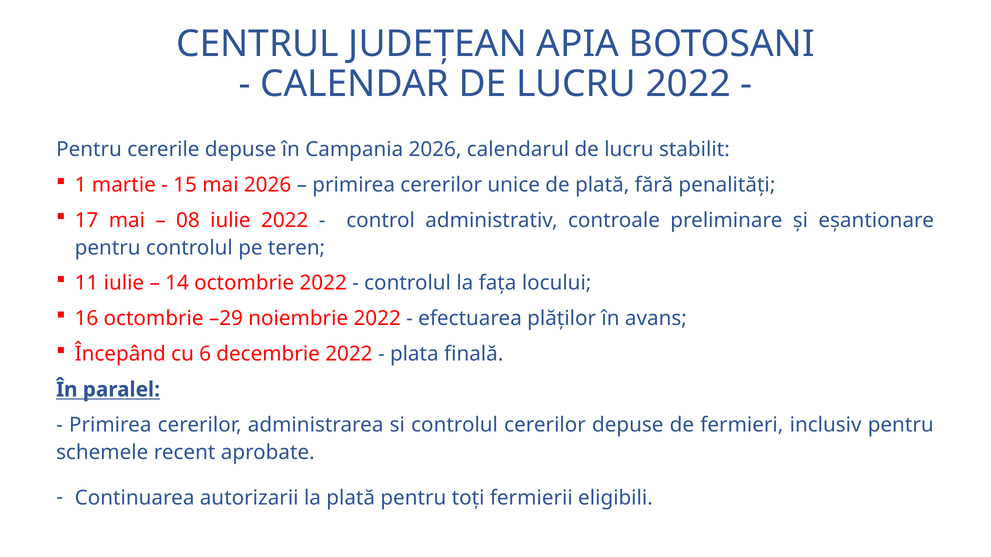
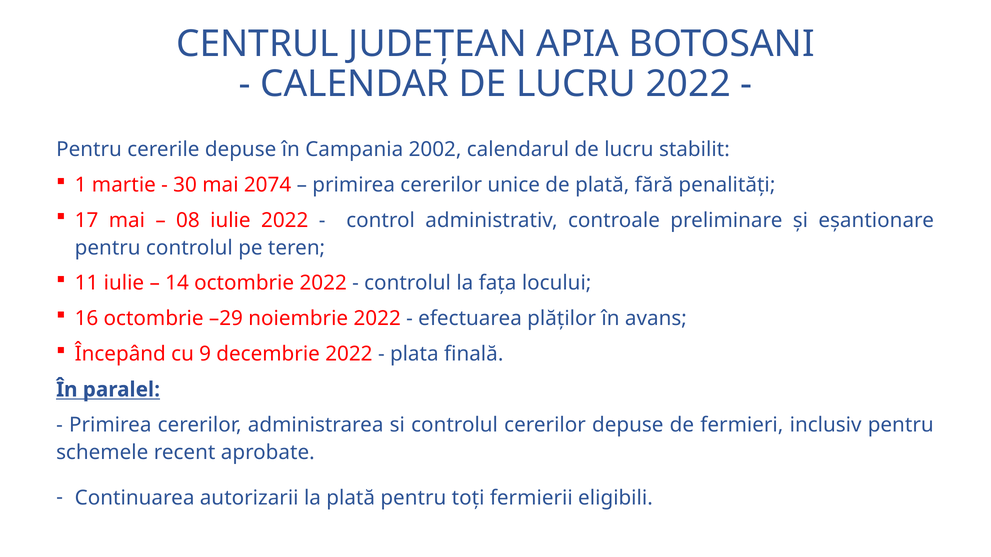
Campania 2026: 2026 -> 2002 (435, 150)
15: 15 -> 30 (185, 185)
mai 2026: 2026 -> 2074 (268, 185)
6: 6 -> 9 (205, 354)
